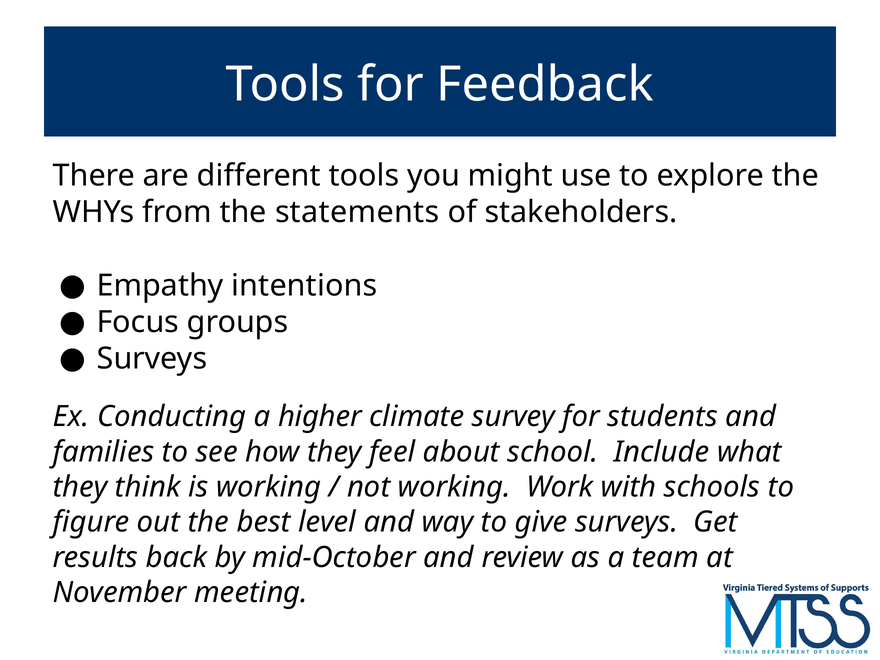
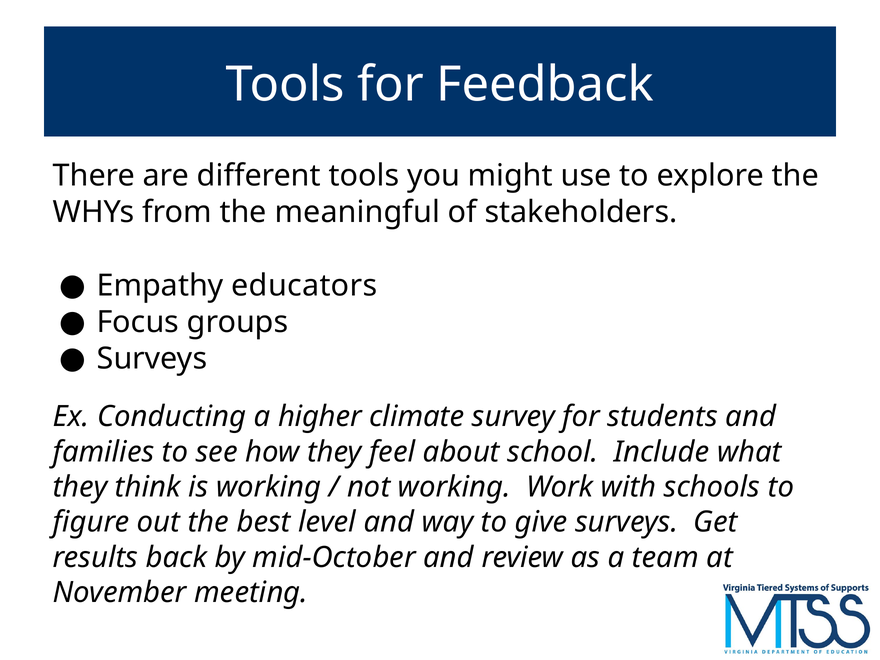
statements: statements -> meaningful (357, 212)
intentions: intentions -> educators (304, 286)
